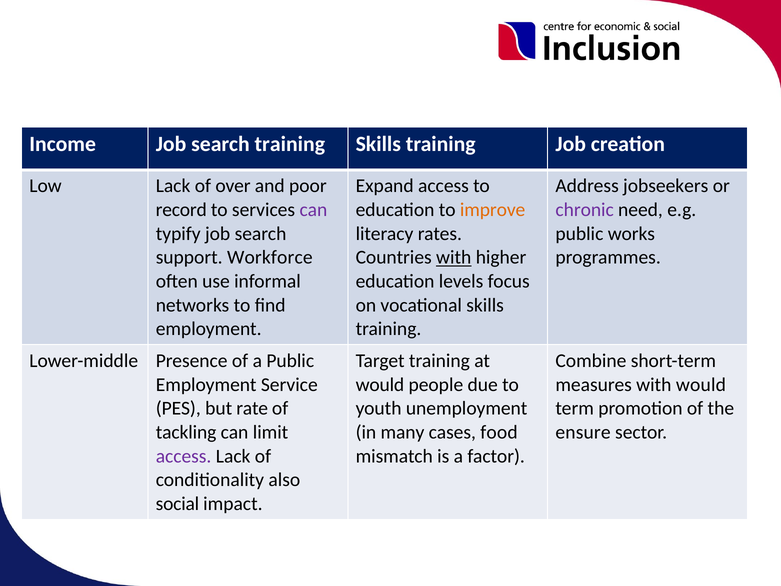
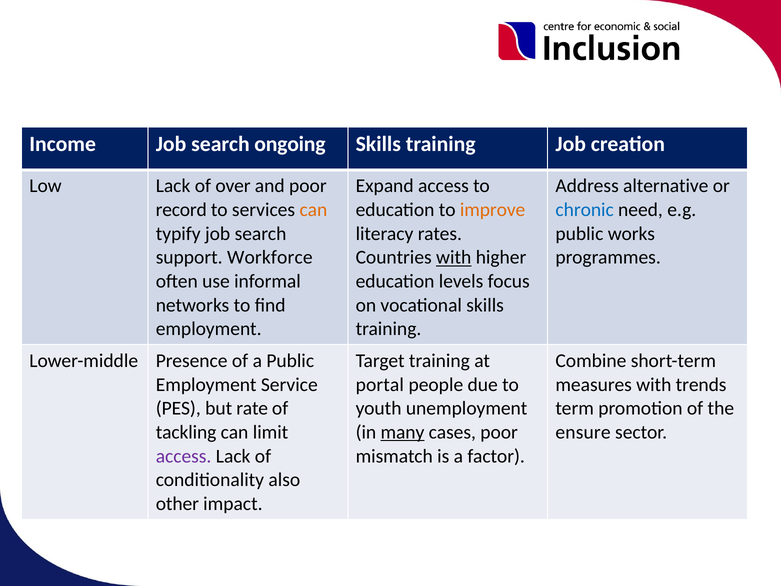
search training: training -> ongoing (290, 144)
jobseekers: jobseekers -> alternative (666, 186)
can colour: purple -> orange (313, 210)
chronic colour: purple -> blue (585, 210)
would: would -> portal (380, 384)
with would: would -> trends (701, 384)
many underline: none -> present (402, 432)
cases food: food -> poor (499, 432)
social: social -> other (177, 504)
